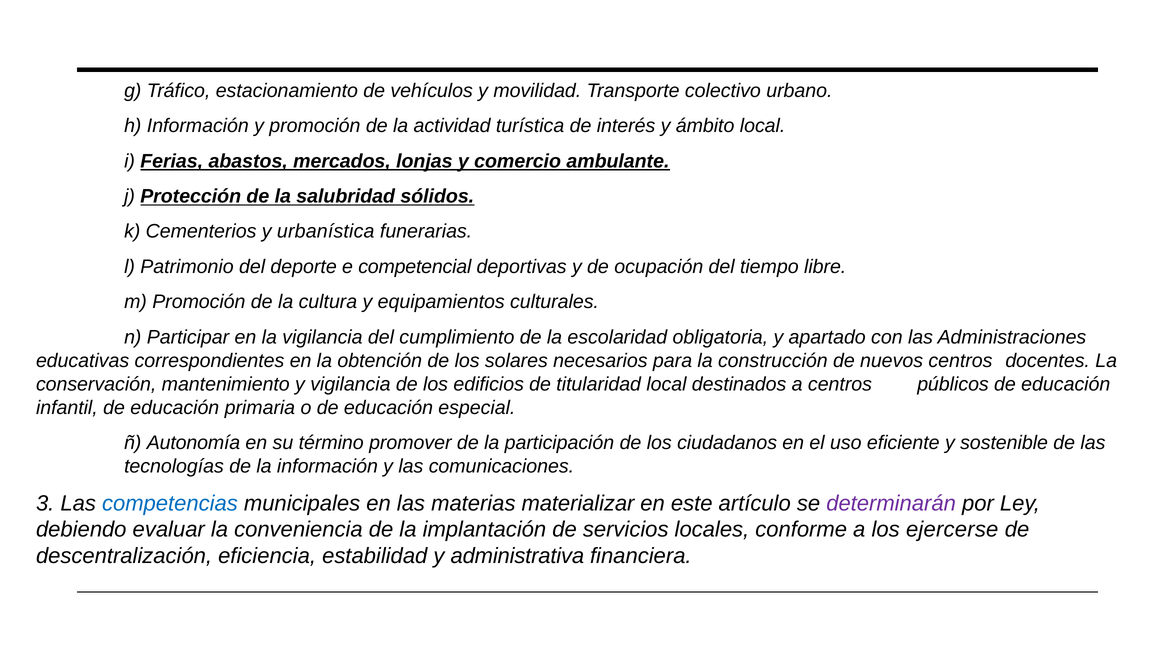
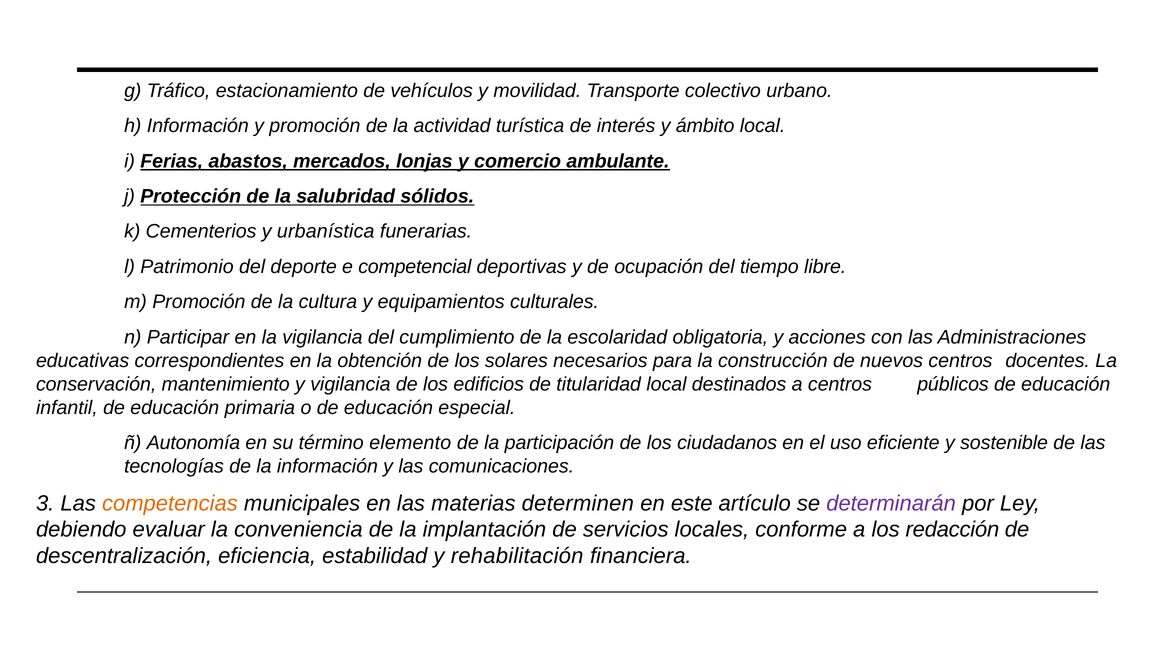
apartado: apartado -> acciones (827, 337)
promover: promover -> elemento (410, 443)
competencias colour: blue -> orange (170, 503)
materializar: materializar -> determinen (578, 503)
ejercerse: ejercerse -> redacción (952, 530)
administrativa: administrativa -> rehabilitación (517, 556)
